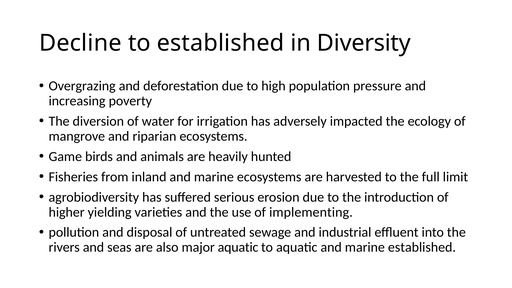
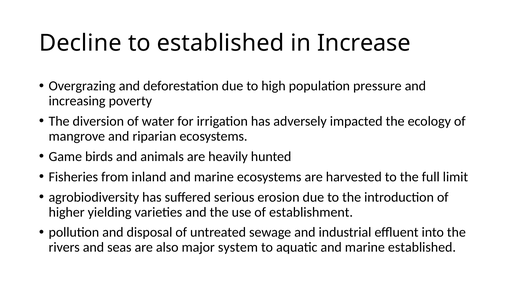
Diversity: Diversity -> Increase (364, 43)
implementing: implementing -> establishment (311, 212)
major aquatic: aquatic -> system (238, 247)
